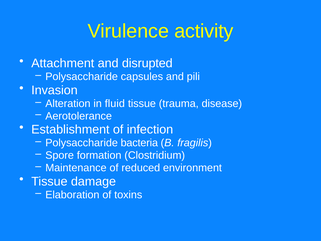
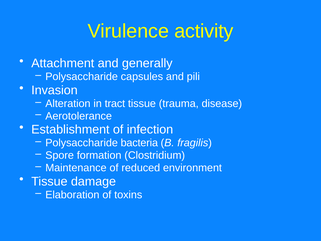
disrupted: disrupted -> generally (147, 63)
fluid: fluid -> tract (115, 103)
